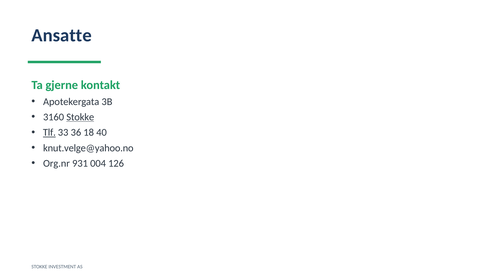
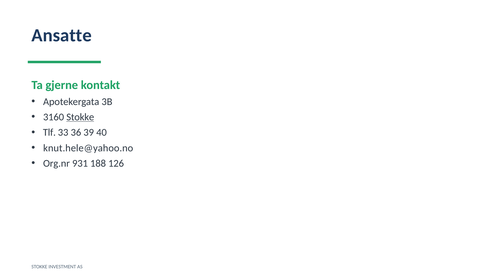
Tlf underline: present -> none (49, 133)
18: 18 -> 39 (89, 133)
knut.velge@yahoo.no: knut.velge@yahoo.no -> knut.hele@yahoo.no (88, 148)
004: 004 -> 188 (98, 164)
